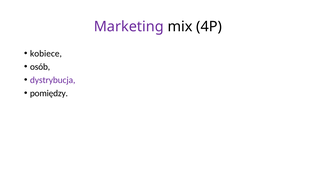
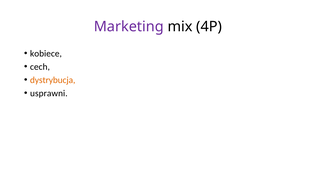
osób: osób -> cech (40, 67)
dystrybucja colour: purple -> orange (53, 80)
pomiędzy: pomiędzy -> usprawni (49, 93)
